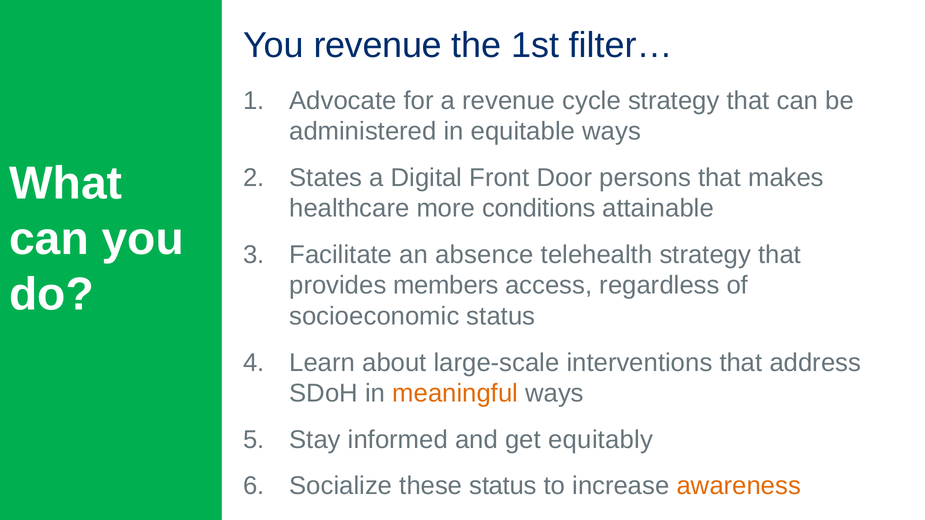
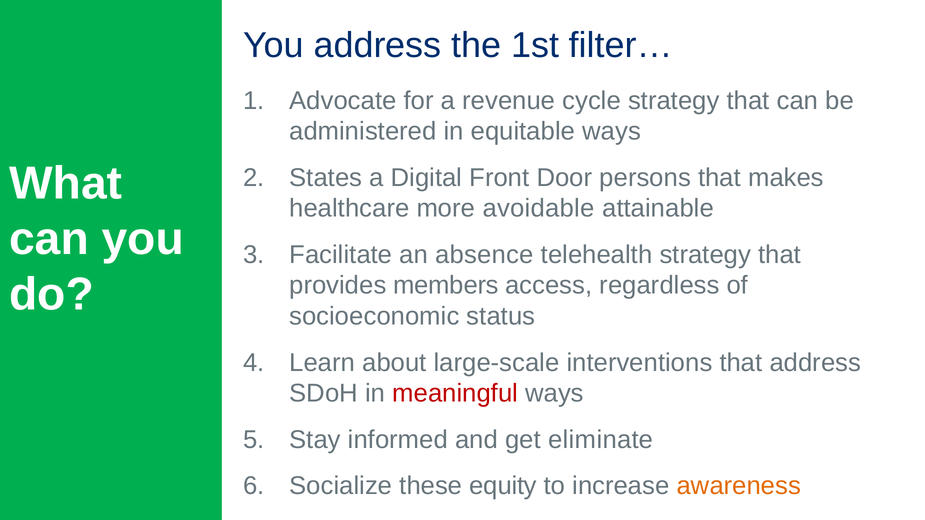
You revenue: revenue -> address (377, 45)
conditions: conditions -> avoidable (539, 209)
meaningful colour: orange -> red (455, 394)
equitably: equitably -> eliminate (601, 440)
these status: status -> equity (503, 486)
